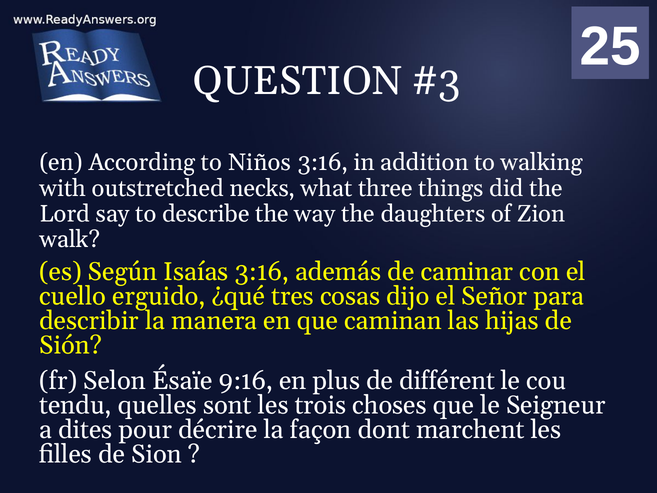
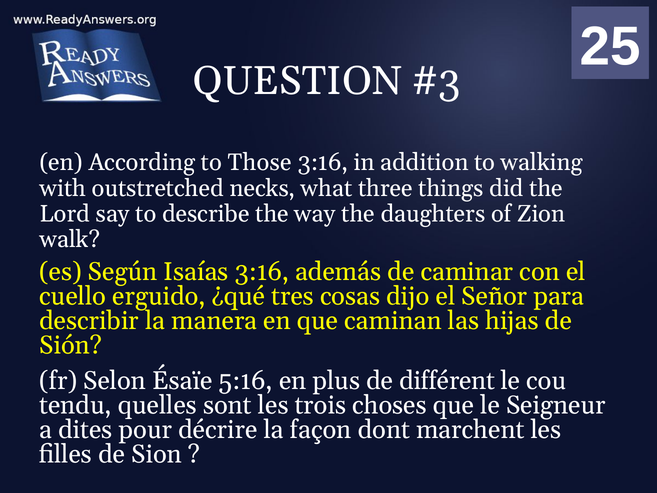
Niños: Niños -> Those (260, 162)
9:16: 9:16 -> 5:16 (246, 381)
